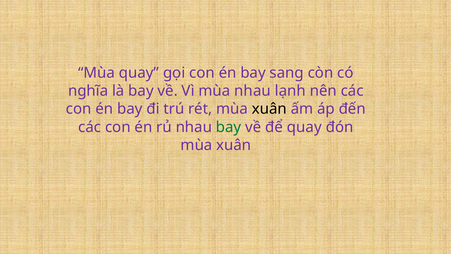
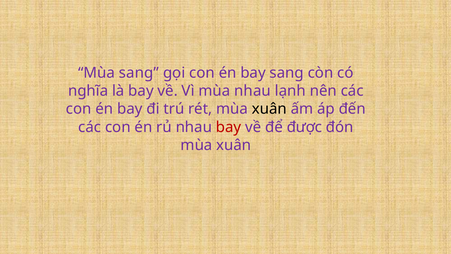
Mùa quay: quay -> sang (139, 73)
bay colour: green -> red (229, 127)
để quay: quay -> được (304, 127)
